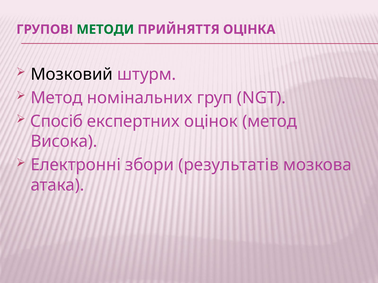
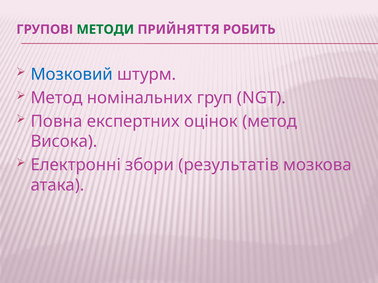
ОЦІНКА: ОЦІНКА -> РОБИТЬ (249, 30)
Мозковий colour: black -> blue (72, 74)
Спосіб: Спосіб -> Повна (56, 122)
